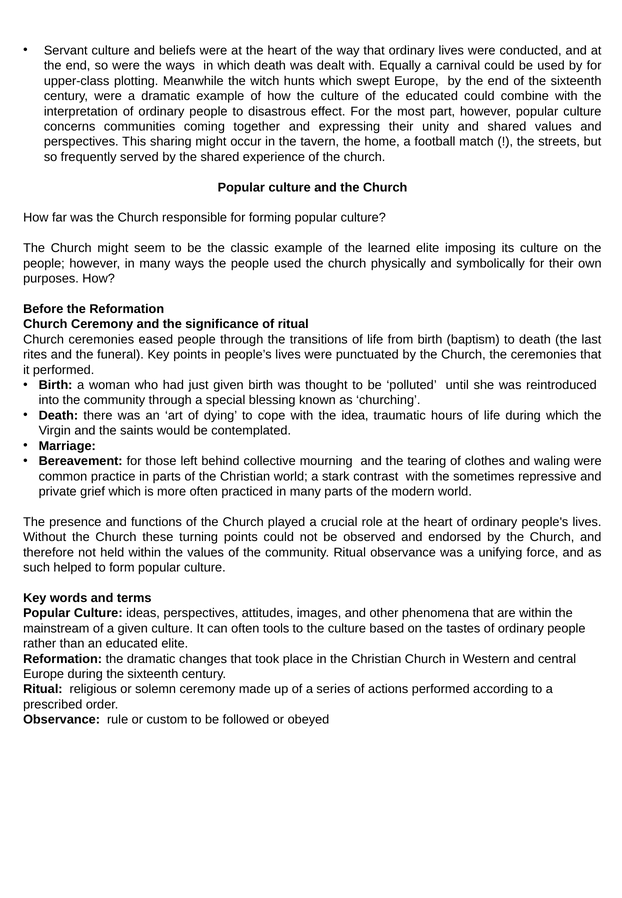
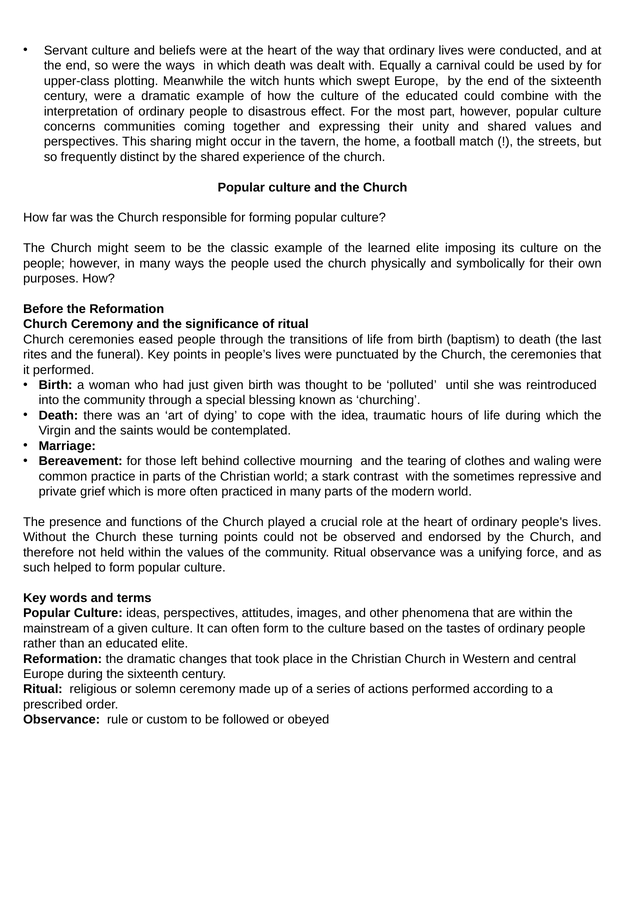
served: served -> distinct (139, 157)
often tools: tools -> form (276, 629)
